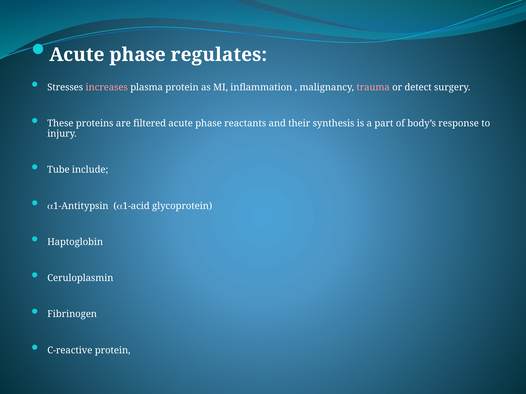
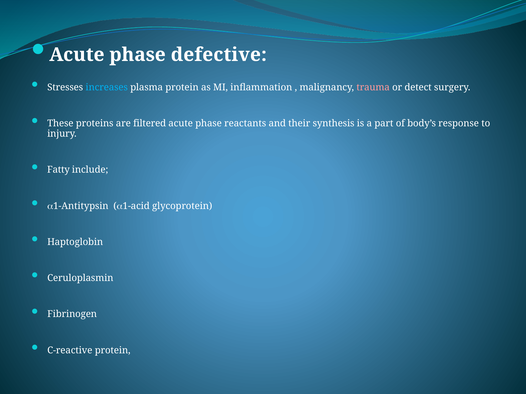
regulates: regulates -> defective (219, 55)
increases colour: pink -> light blue (107, 87)
Tube: Tube -> Fatty (58, 170)
